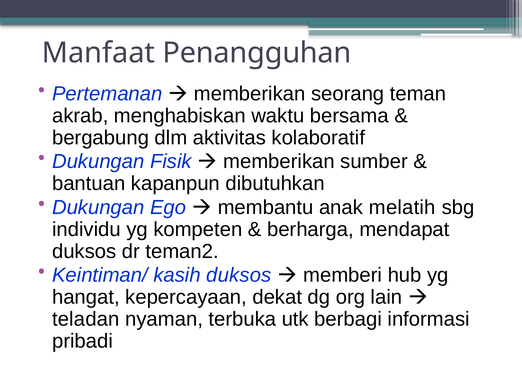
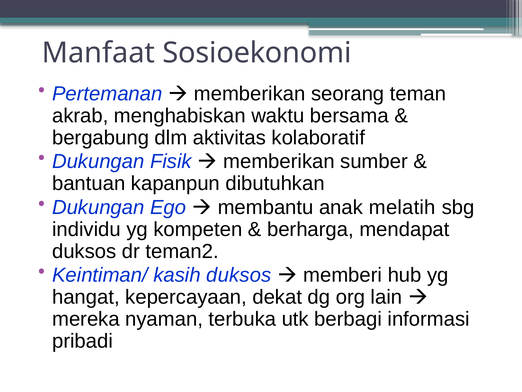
Penangguhan: Penangguhan -> Sosioekonomi (257, 53)
teladan: teladan -> mereka (86, 319)
